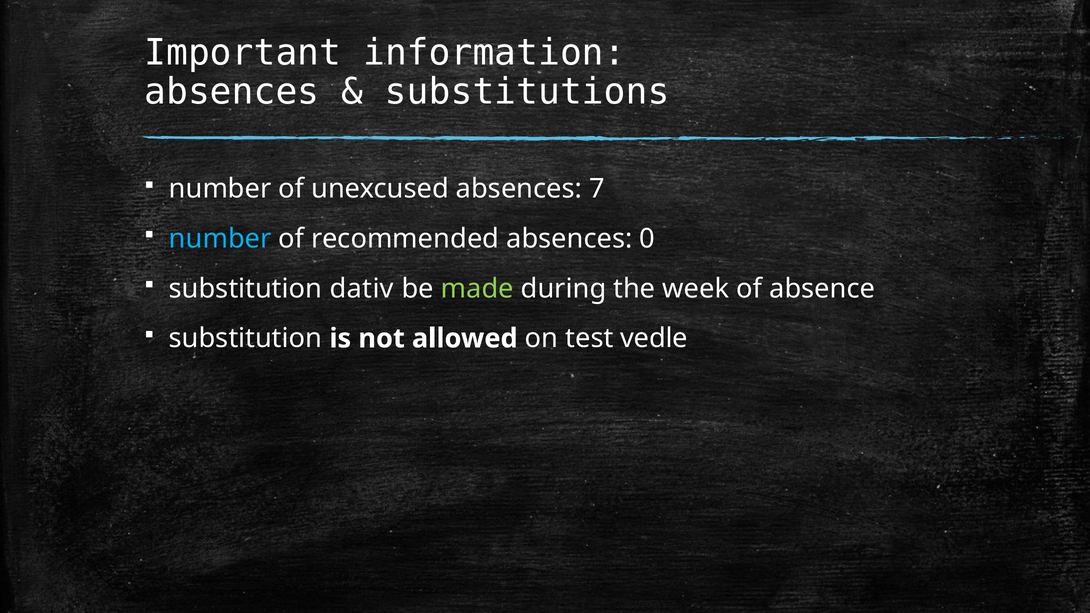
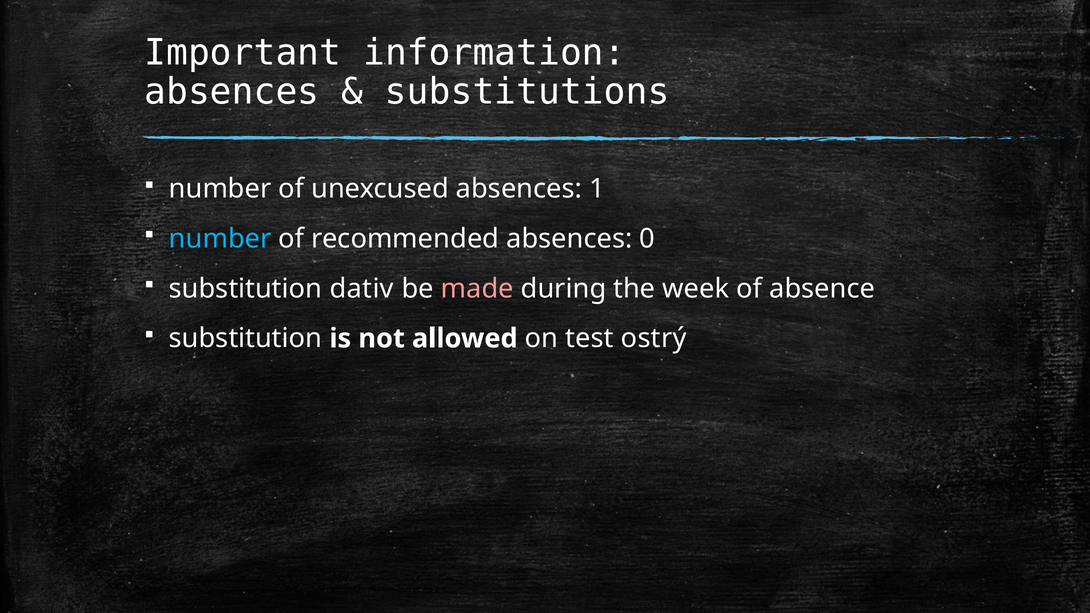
7: 7 -> 1 (597, 189)
made colour: light green -> pink (477, 289)
vedle: vedle -> ostrý (654, 339)
